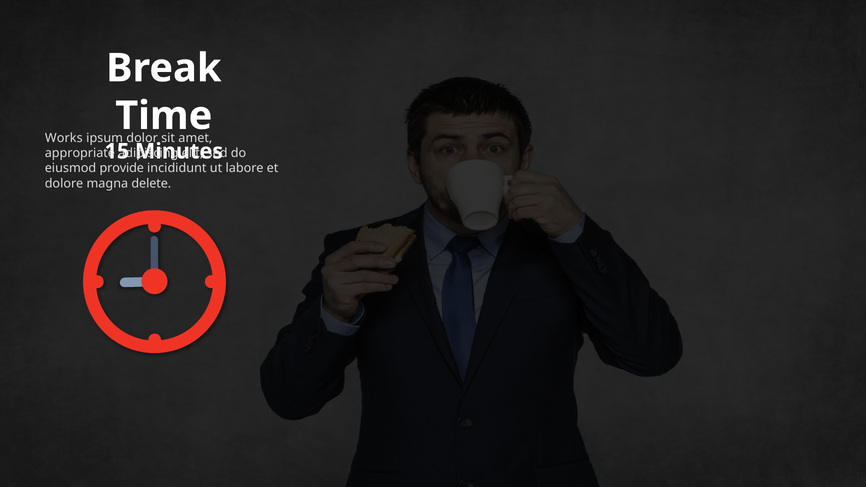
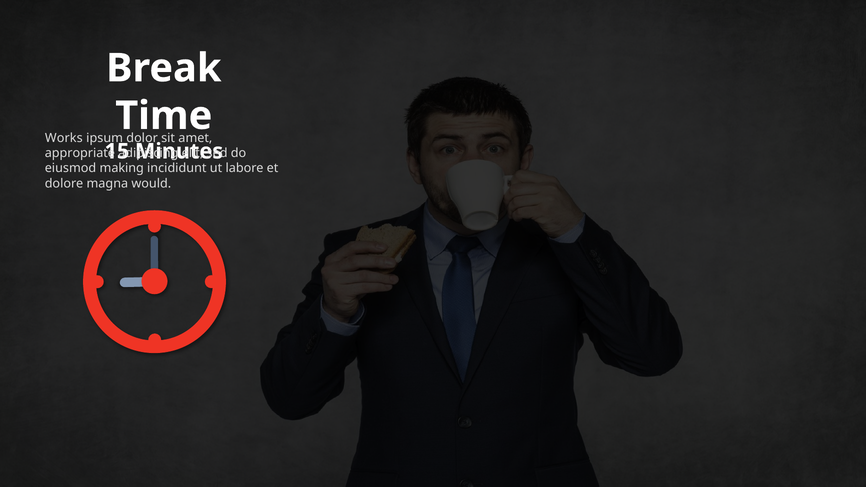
provide: provide -> making (122, 168)
delete: delete -> would (151, 183)
